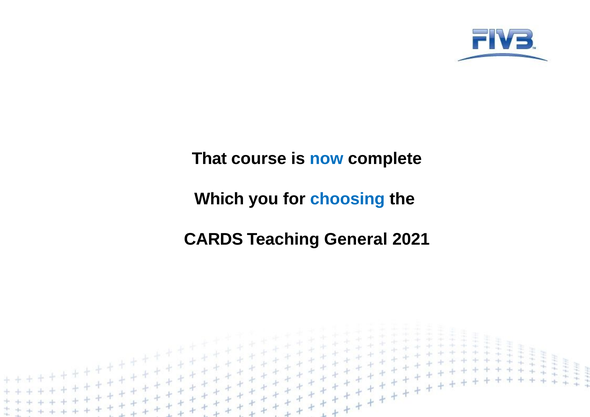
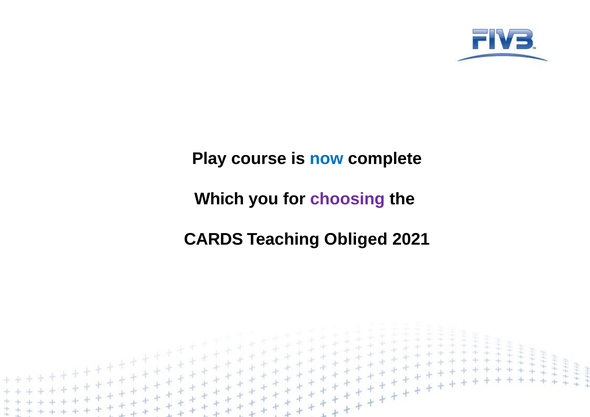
That: That -> Play (209, 159)
choosing colour: blue -> purple (347, 199)
General: General -> Obliged (356, 240)
